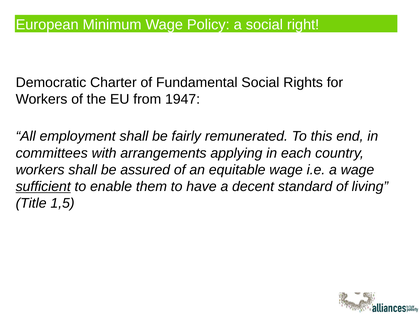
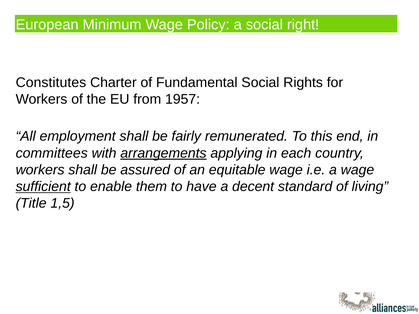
Democratic: Democratic -> Constitutes (51, 83)
1947: 1947 -> 1957 (183, 99)
arrangements underline: none -> present (163, 153)
